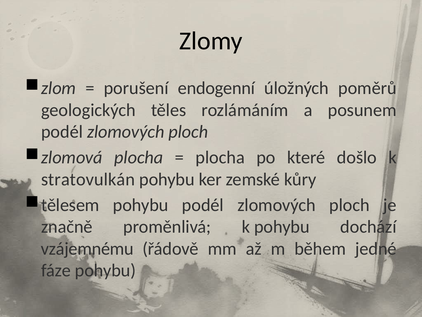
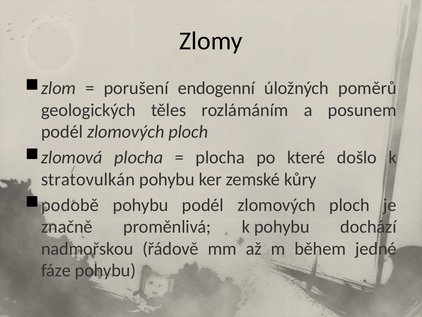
tělesem: tělesem -> podobě (70, 205)
vzájemnému: vzájemnému -> nadmořskou (87, 248)
